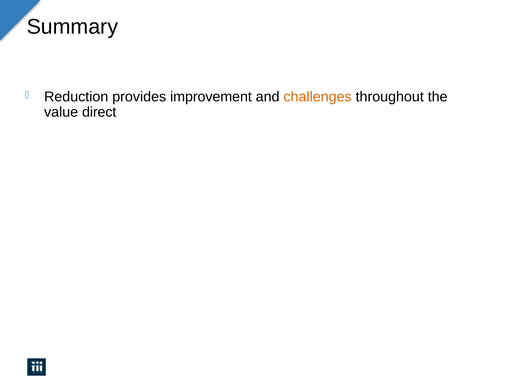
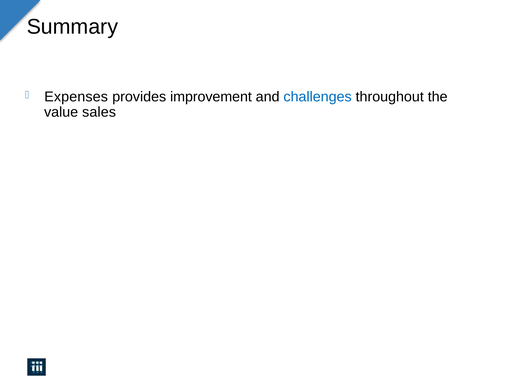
Reduction: Reduction -> Expenses (76, 97)
challenges colour: orange -> blue (318, 97)
direct: direct -> sales (99, 112)
